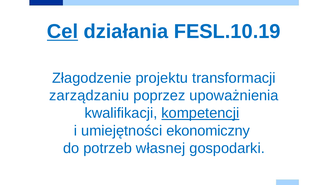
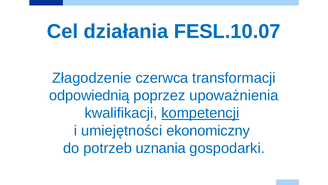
Cel underline: present -> none (63, 32)
FESL.10.19: FESL.10.19 -> FESL.10.07 (227, 32)
projektu: projektu -> czerwca (162, 78)
zarządzaniu: zarządzaniu -> odpowiednią (89, 95)
własnej: własnej -> uznania (161, 148)
